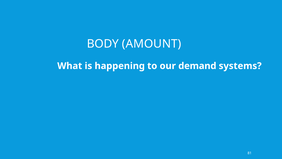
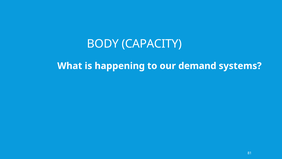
AMOUNT: AMOUNT -> CAPACITY (152, 44)
